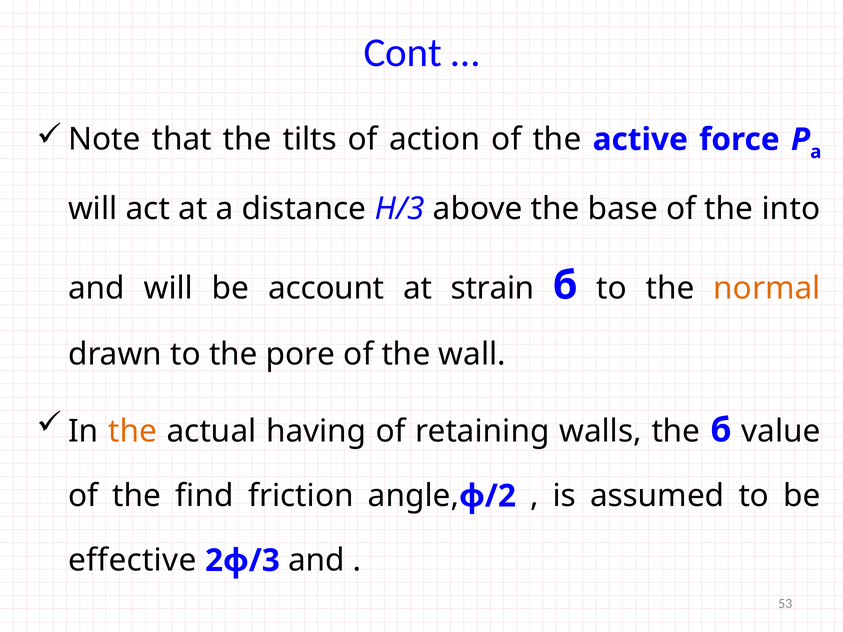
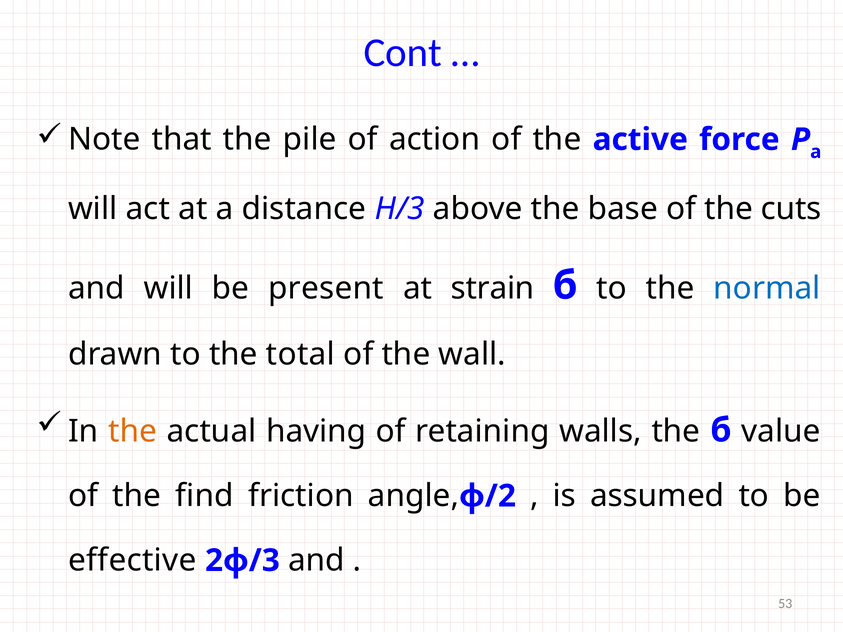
tilts: tilts -> pile (310, 140)
into: into -> cuts (791, 209)
account: account -> present (326, 288)
normal colour: orange -> blue (767, 288)
pore: pore -> total (300, 355)
